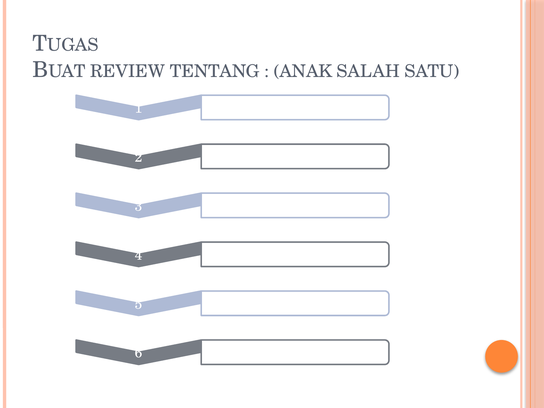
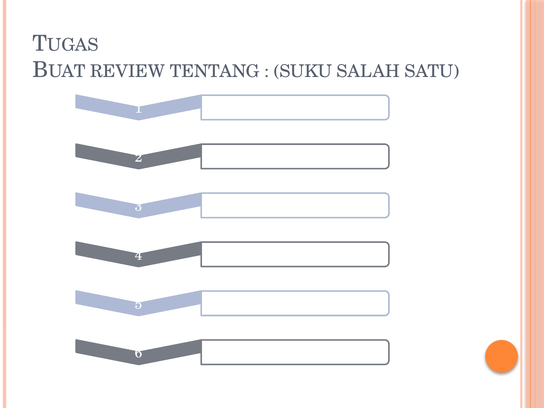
ANAK: ANAK -> SUKU (303, 71)
